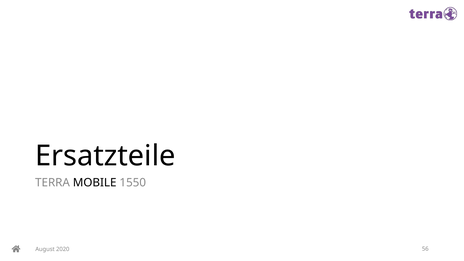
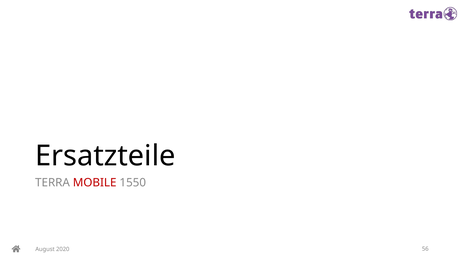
MOBILE colour: black -> red (95, 183)
